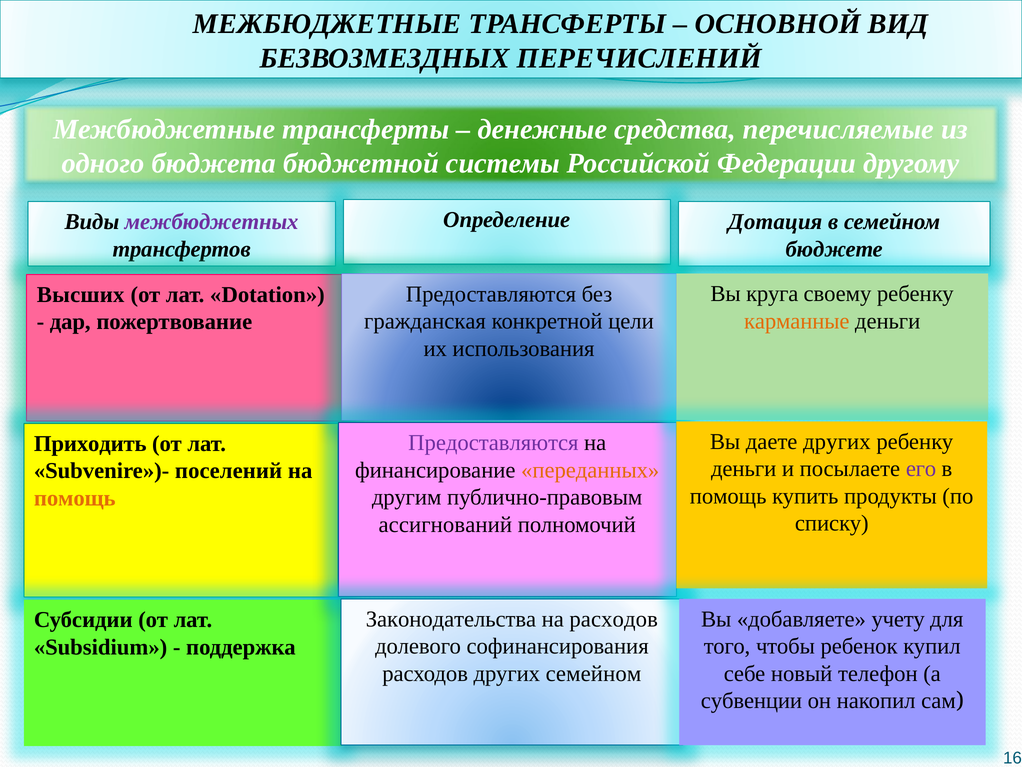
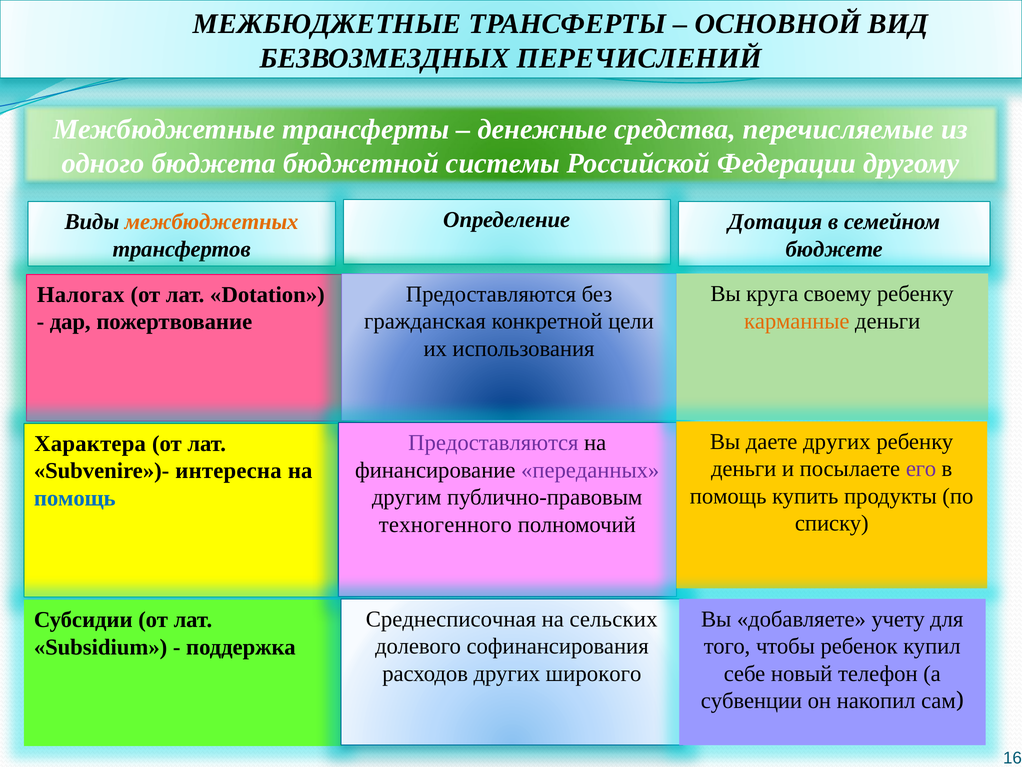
межбюджетных colour: purple -> orange (212, 222)
Высших: Высших -> Налогах (81, 295)
Приходить: Приходить -> Характера (90, 443)
переданных colour: orange -> purple (590, 470)
поселений: поселений -> интересна (228, 471)
помощь colour: orange -> blue (75, 498)
ассигнований: ассигнований -> техногенного (445, 524)
Законодательства: Законодательства -> Среднесписочная (451, 619)
на расходов: расходов -> сельских (614, 619)
других семейном: семейном -> широкого (594, 673)
